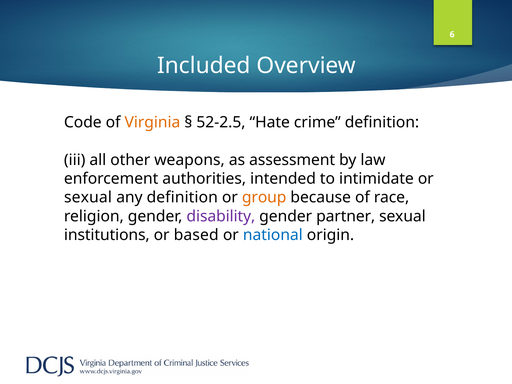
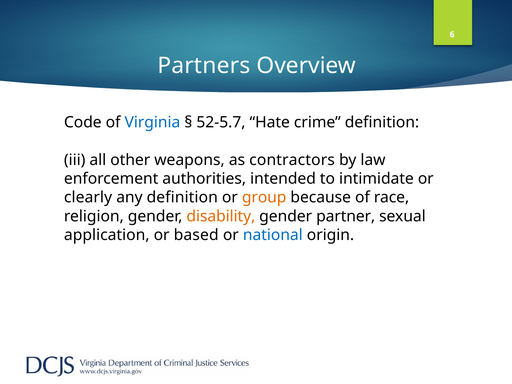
Included: Included -> Partners (204, 66)
Virginia colour: orange -> blue (152, 122)
52-2.5: 52-2.5 -> 52-5.7 (221, 122)
assessment: assessment -> contractors (292, 160)
sexual: sexual -> clearly (88, 197)
disability colour: purple -> orange (221, 216)
institutions: institutions -> application (107, 235)
